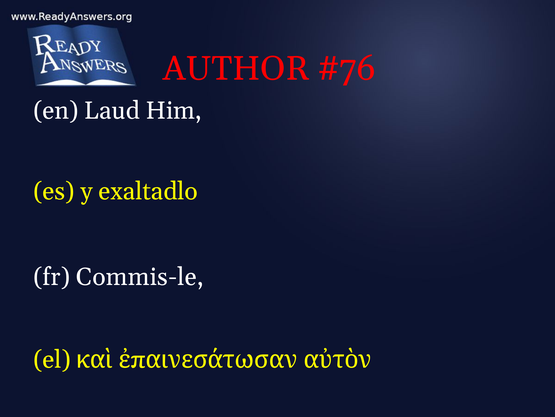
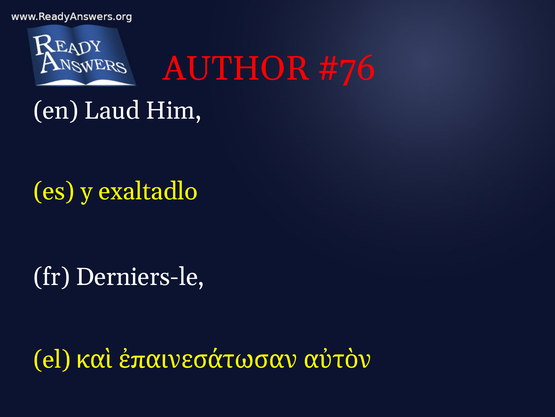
Commis-le: Commis-le -> Derniers-le (140, 277)
